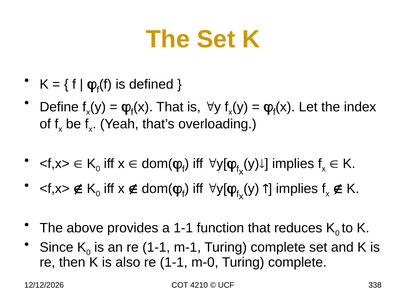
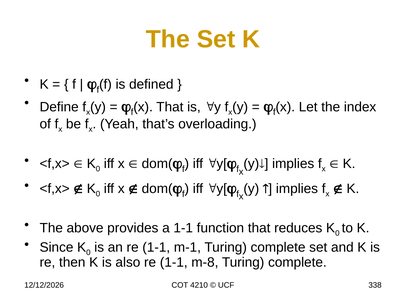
m-0: m-0 -> m-8 (205, 262)
